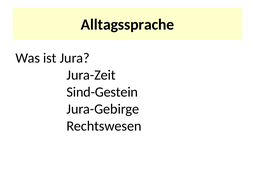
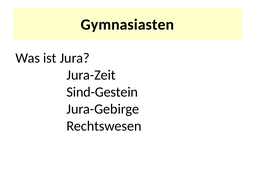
Alltagssprache: Alltagssprache -> Gymnasiasten (127, 25)
